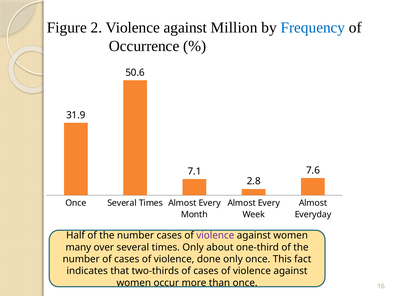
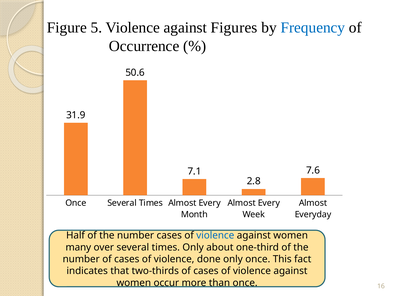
2: 2 -> 5 (96, 28)
Million: Million -> Figures (234, 28)
violence colour: purple -> blue (215, 235)
